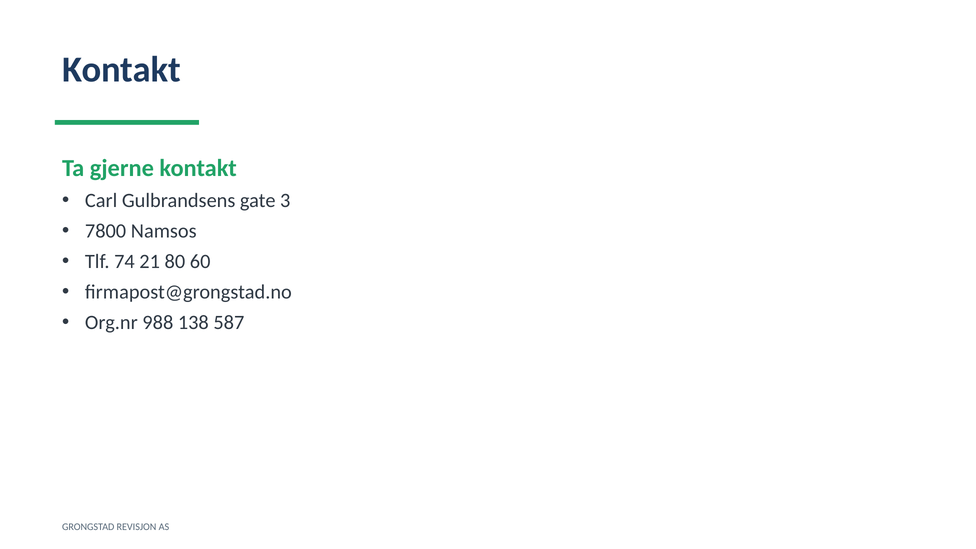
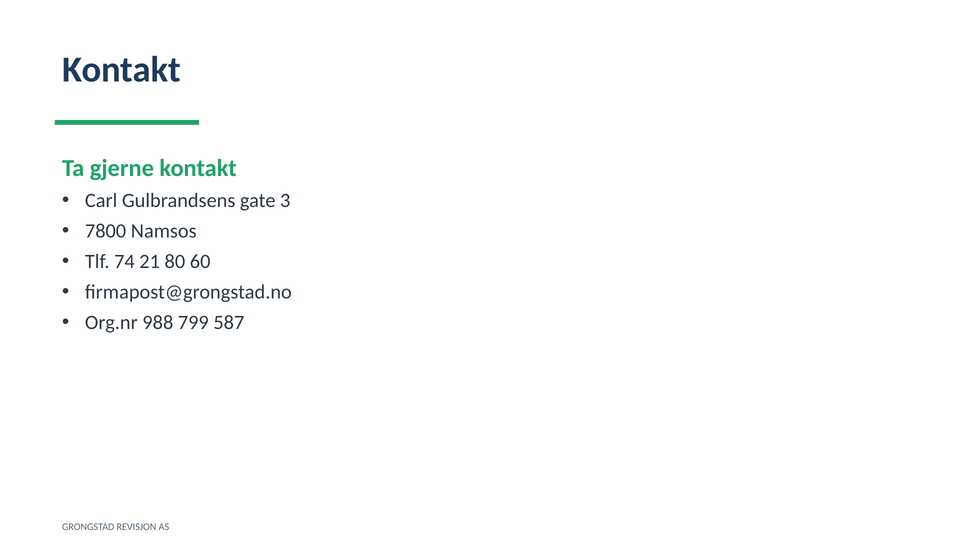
138: 138 -> 799 (193, 323)
